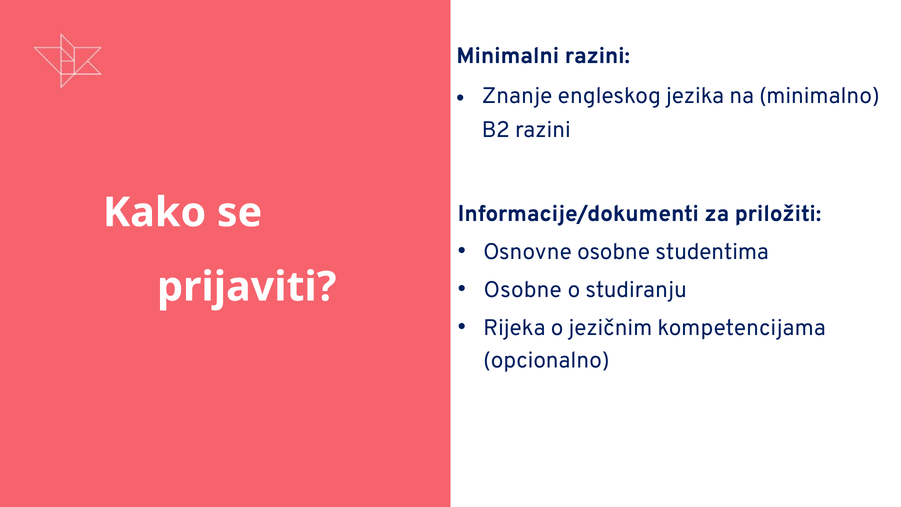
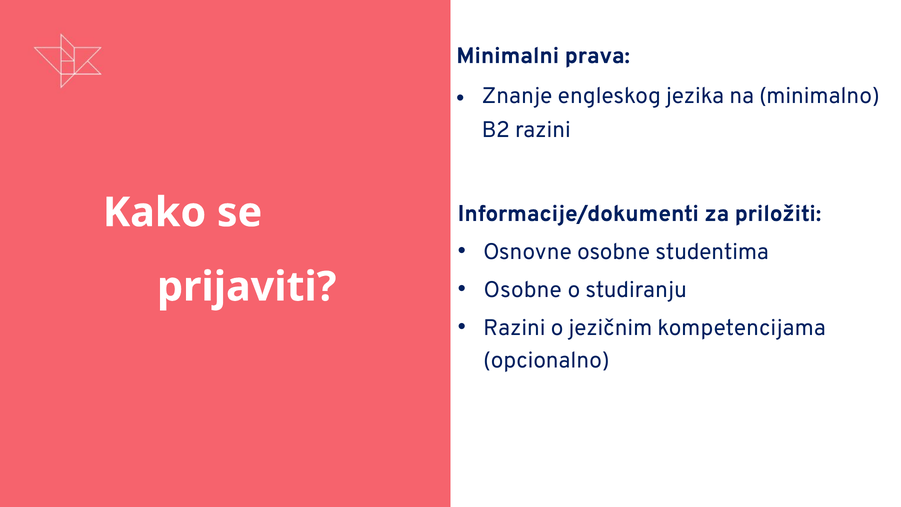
Minimalni razini: razini -> prava (597, 56)
Rijeka: Rijeka -> Razini (514, 328)
